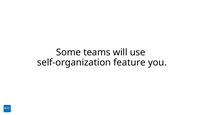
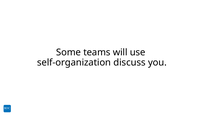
feature: feature -> discuss (129, 62)
